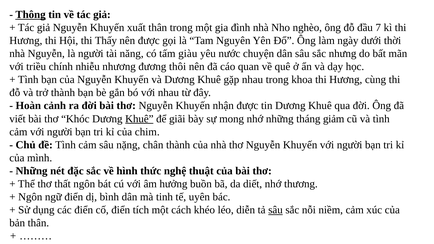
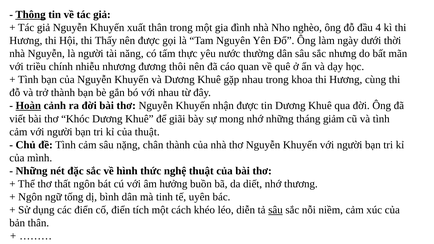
7: 7 -> 4 (378, 28)
giàu: giàu -> thực (188, 54)
chuyện: chuyện -> thường (259, 54)
Hoàn underline: none -> present (28, 106)
Khuê underline: present -> none (139, 119)
của chim: chim -> thuật (147, 132)
ngữ điển: điển -> tống (74, 197)
